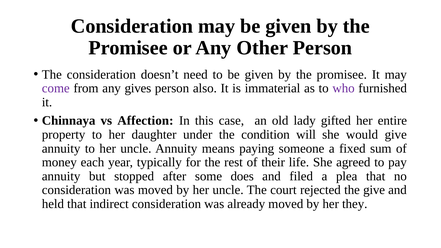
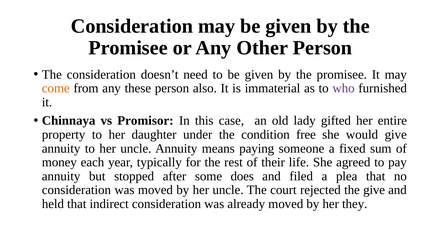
come colour: purple -> orange (56, 88)
gives: gives -> these (138, 88)
Affection: Affection -> Promisor (145, 121)
will: will -> free (306, 135)
